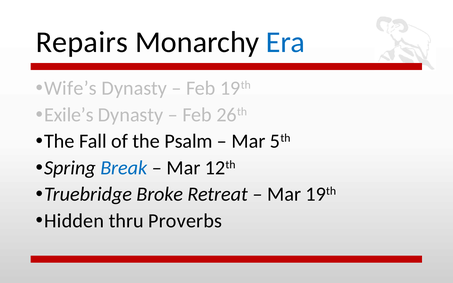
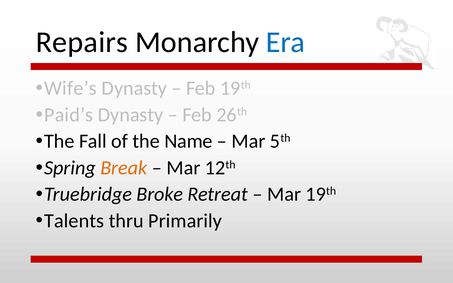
Exile’s: Exile’s -> Paid’s (69, 115)
Psalm: Psalm -> Name (189, 141)
Break colour: blue -> orange (124, 168)
Hidden: Hidden -> Talents (74, 221)
Proverbs: Proverbs -> Primarily (185, 221)
